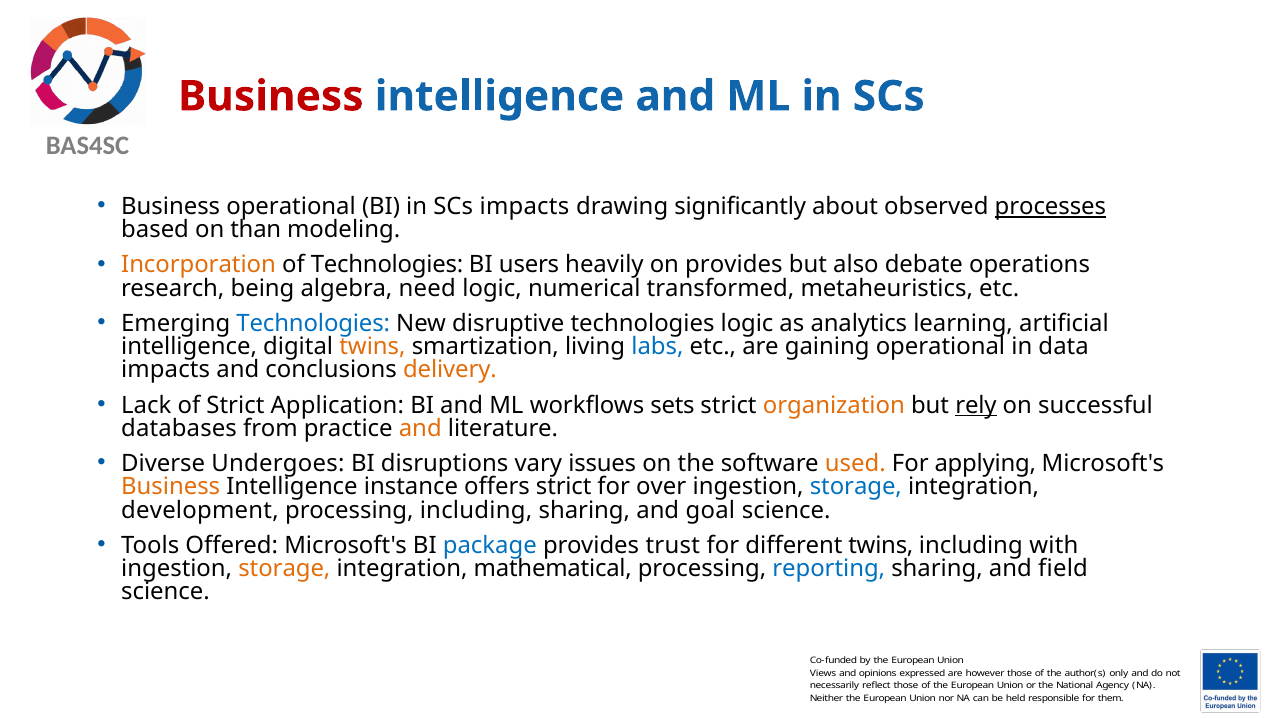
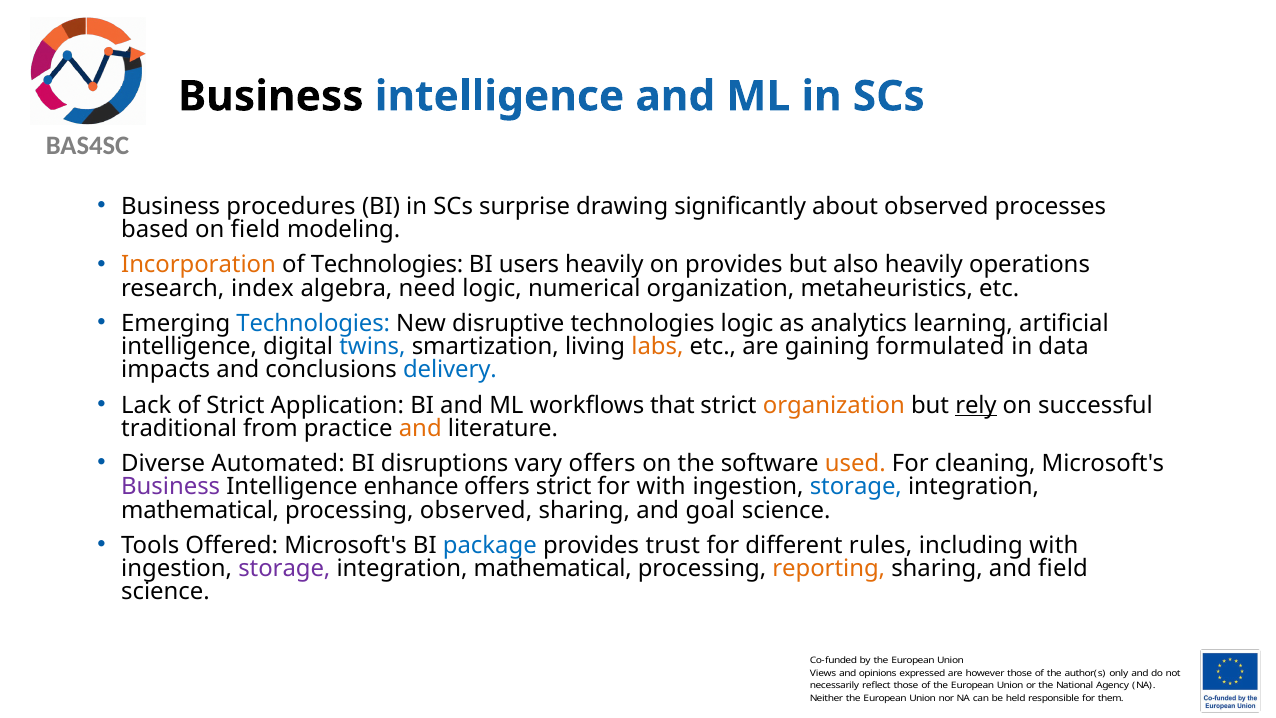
Business colour: red -> black (271, 96)
Business operational: operational -> procedures (291, 207)
SCs impacts: impacts -> surprise (525, 207)
processes underline: present -> none (1050, 207)
on than: than -> field (256, 230)
also debate: debate -> heavily (924, 265)
being: being -> index (262, 288)
numerical transformed: transformed -> organization (720, 288)
twins colour: orange -> blue (372, 347)
labs colour: blue -> orange (657, 347)
gaining operational: operational -> formulated (940, 347)
delivery colour: orange -> blue (450, 370)
sets: sets -> that (672, 405)
databases: databases -> traditional (179, 428)
Undergoes: Undergoes -> Automated (278, 464)
vary issues: issues -> offers (602, 464)
applying: applying -> cleaning (985, 464)
Business colour: orange -> purple (171, 487)
instance: instance -> enhance (411, 487)
for over: over -> with (661, 487)
development: development -> mathematical (200, 510)
processing including: including -> observed (476, 510)
different twins: twins -> rules (881, 545)
storage colour: orange -> purple (284, 568)
reporting colour: blue -> orange (829, 568)
